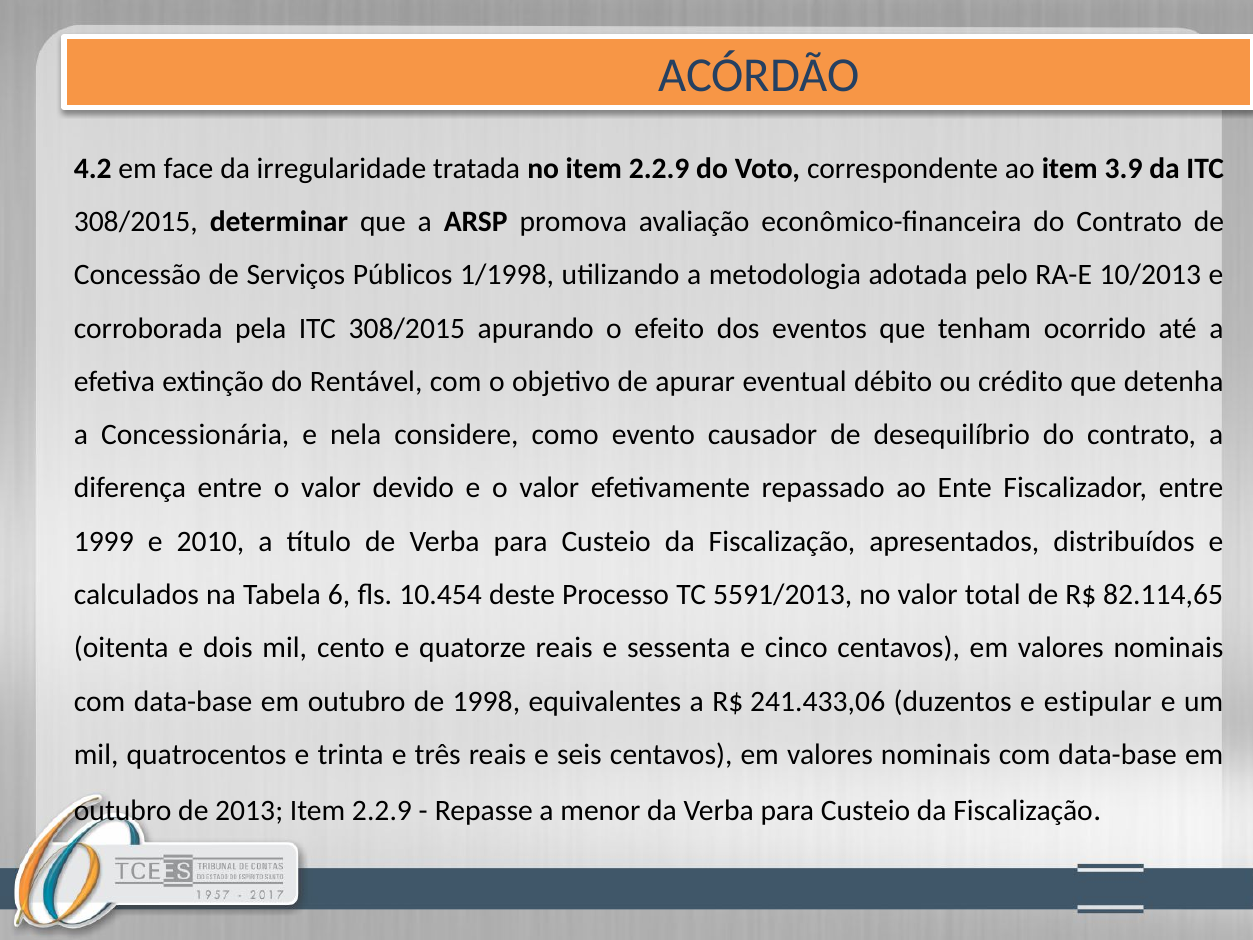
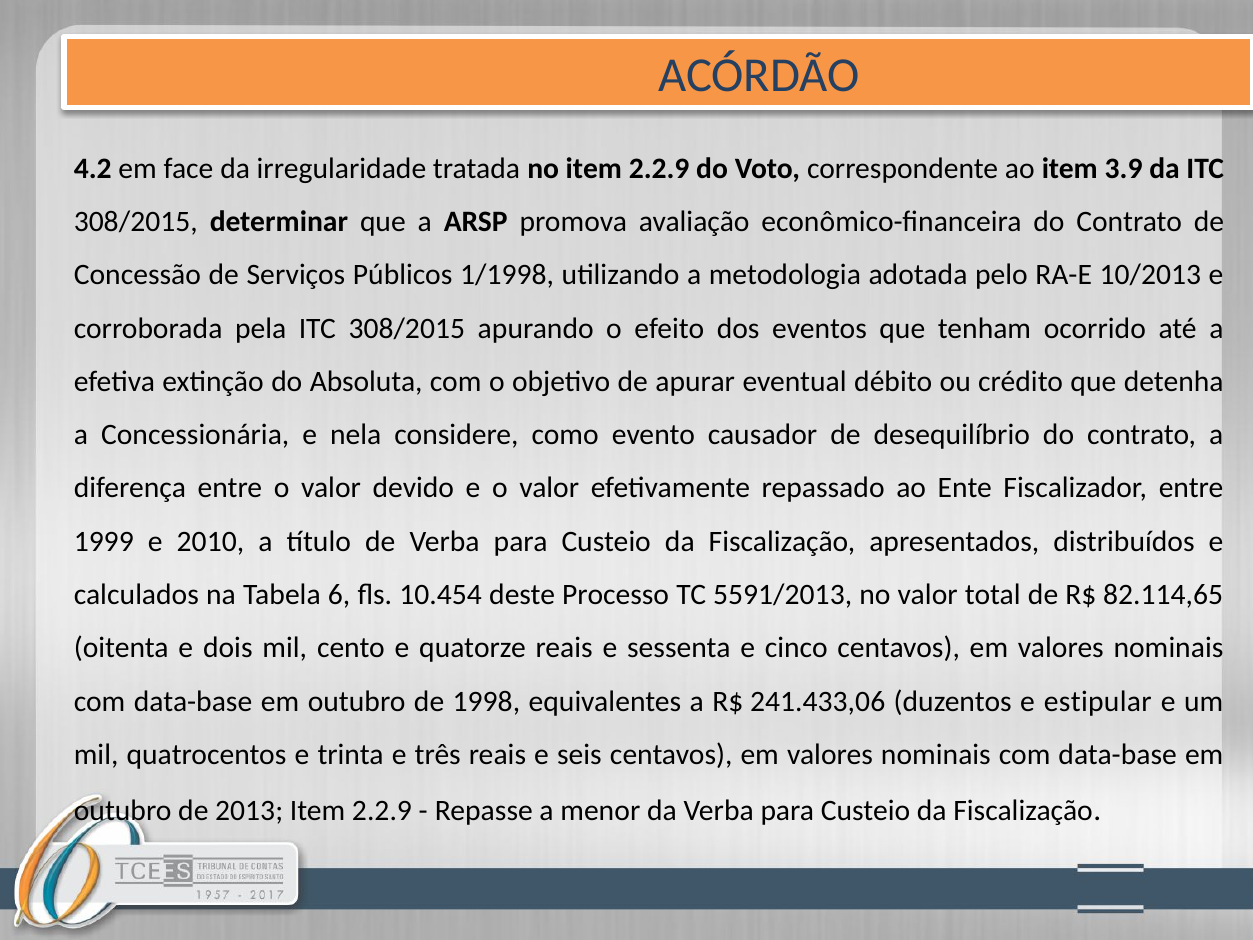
Rentável: Rentável -> Absoluta (366, 381)
